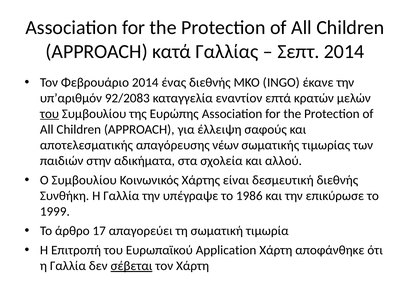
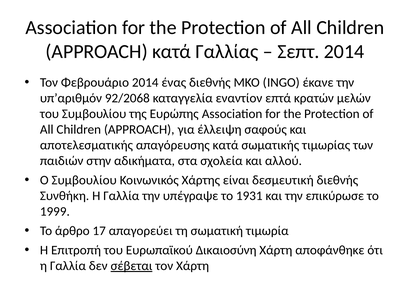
92/2083: 92/2083 -> 92/2068 (127, 98)
του underline: present -> none (49, 114)
απαγόρευσης νέων: νέων -> κατά (226, 145)
1986: 1986 -> 1931 (249, 196)
Application: Application -> Δικαιοσύνη (226, 251)
